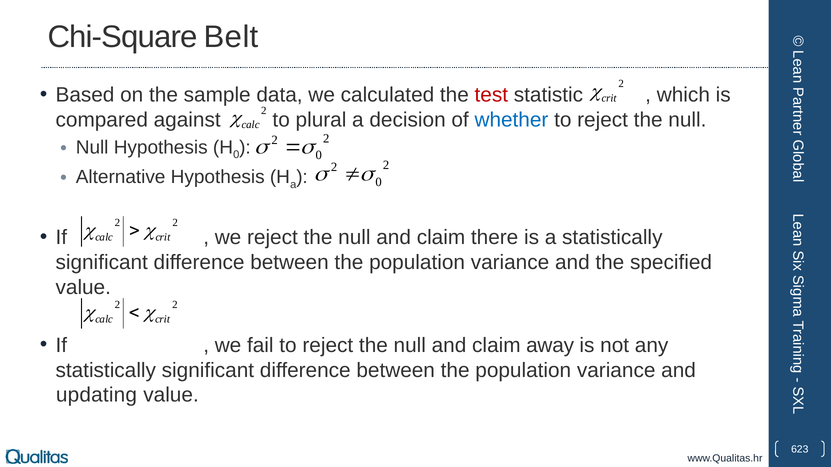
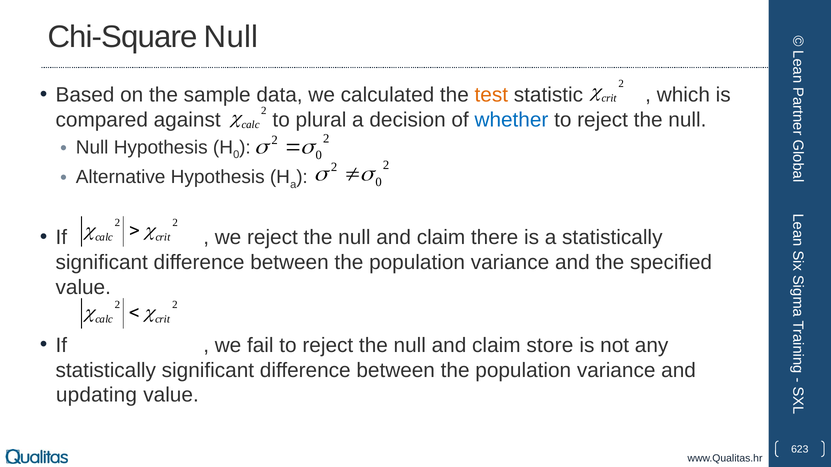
Chi-Square Belt: Belt -> Null (231, 37)
test colour: red -> orange (491, 95)
away: away -> store (550, 346)
